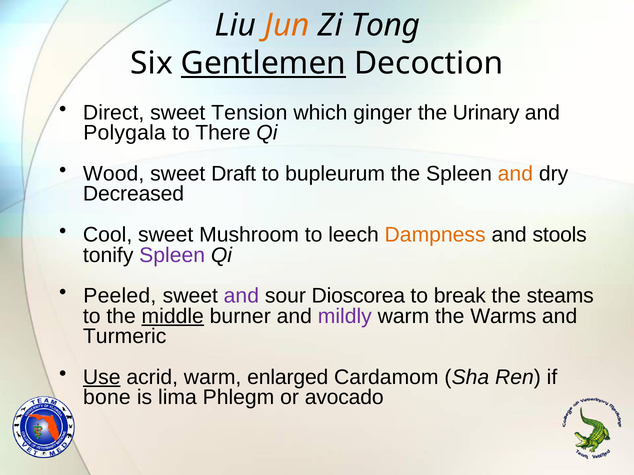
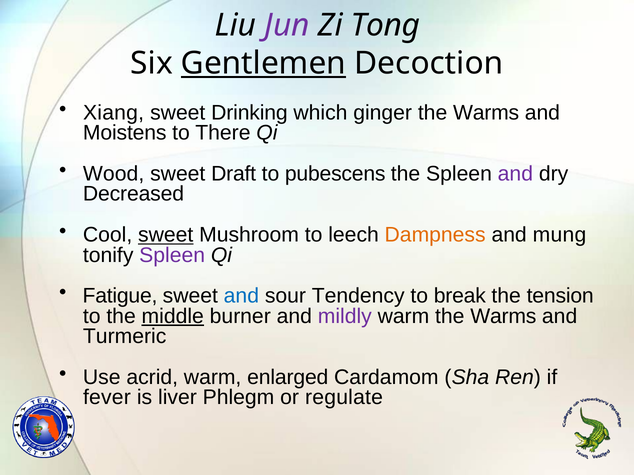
Jun colour: orange -> purple (287, 25)
Direct: Direct -> Xiang (114, 113)
Tension: Tension -> Drinking (249, 113)
Urinary: Urinary -> Warms (486, 113)
Polygala: Polygala -> Moistens (125, 133)
bupleurum: bupleurum -> pubescens (335, 174)
and colour: orange -> purple (515, 174)
sweet underline: none -> present (166, 235)
stools: stools -> mung (560, 235)
Peeled: Peeled -> Fatigue (120, 296)
and colour: purple -> blue (241, 296)
Dioscorea: Dioscorea -> Tendency (358, 296)
steams: steams -> tension (560, 296)
Use underline: present -> none (102, 378)
bone: bone -> fever (107, 398)
lima: lima -> liver (177, 398)
avocado: avocado -> regulate (344, 398)
